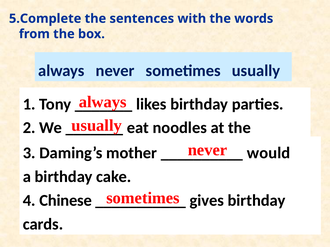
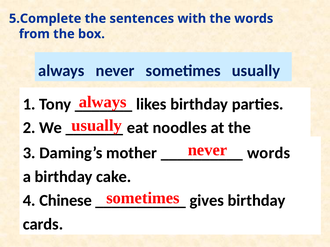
would: would -> words (269, 153)
